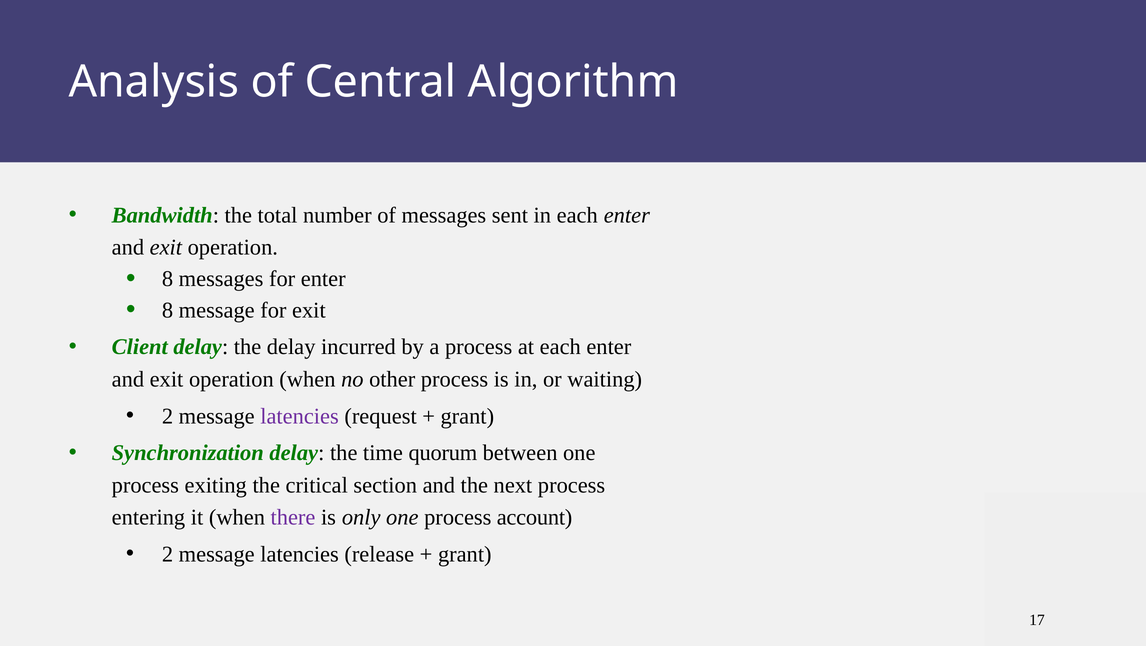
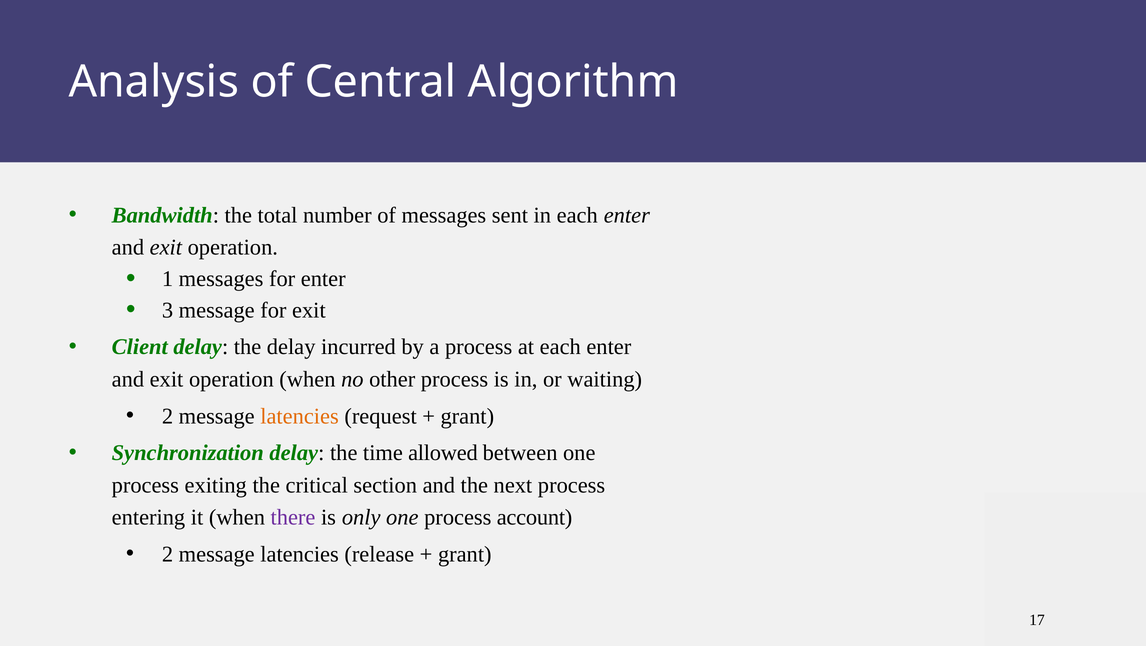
8: 8 -> 1 (168, 279)
8: 8 -> 3 (168, 310)
latencies colour: purple -> orange (300, 416)
quorum: quorum -> allowed (443, 453)
